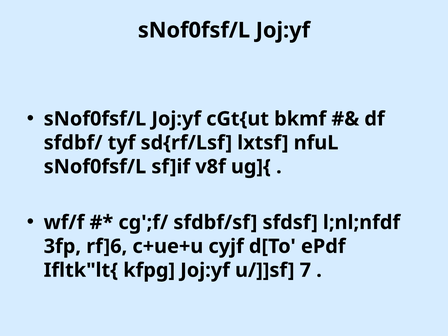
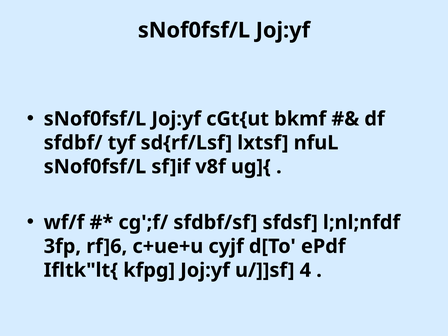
7: 7 -> 4 (305, 270)
